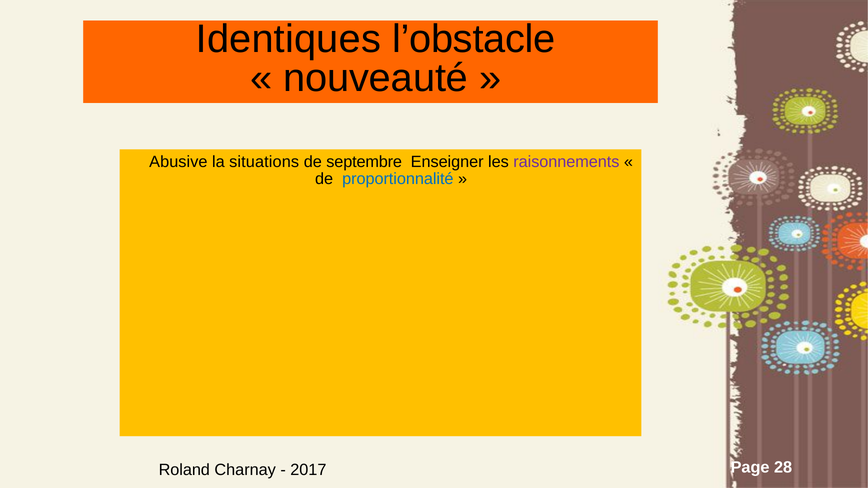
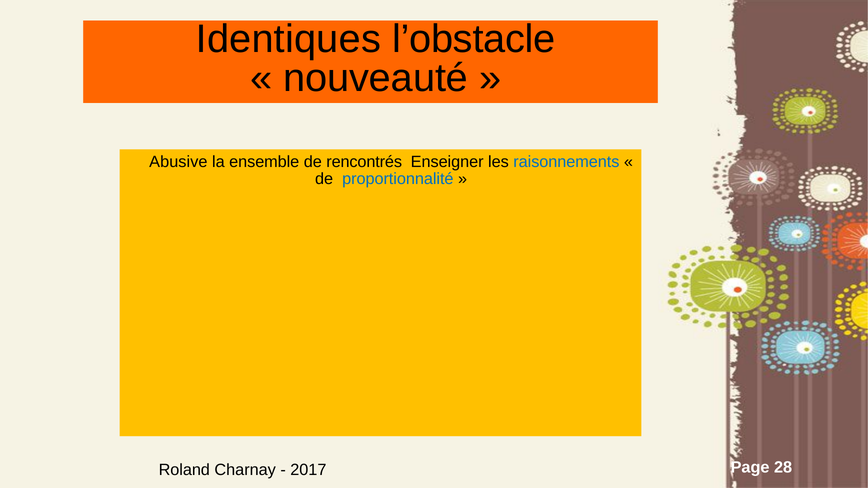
situations: situations -> ensemble (264, 162)
septembre: septembre -> rencontrés (364, 162)
raisonnements colour: purple -> blue (566, 162)
